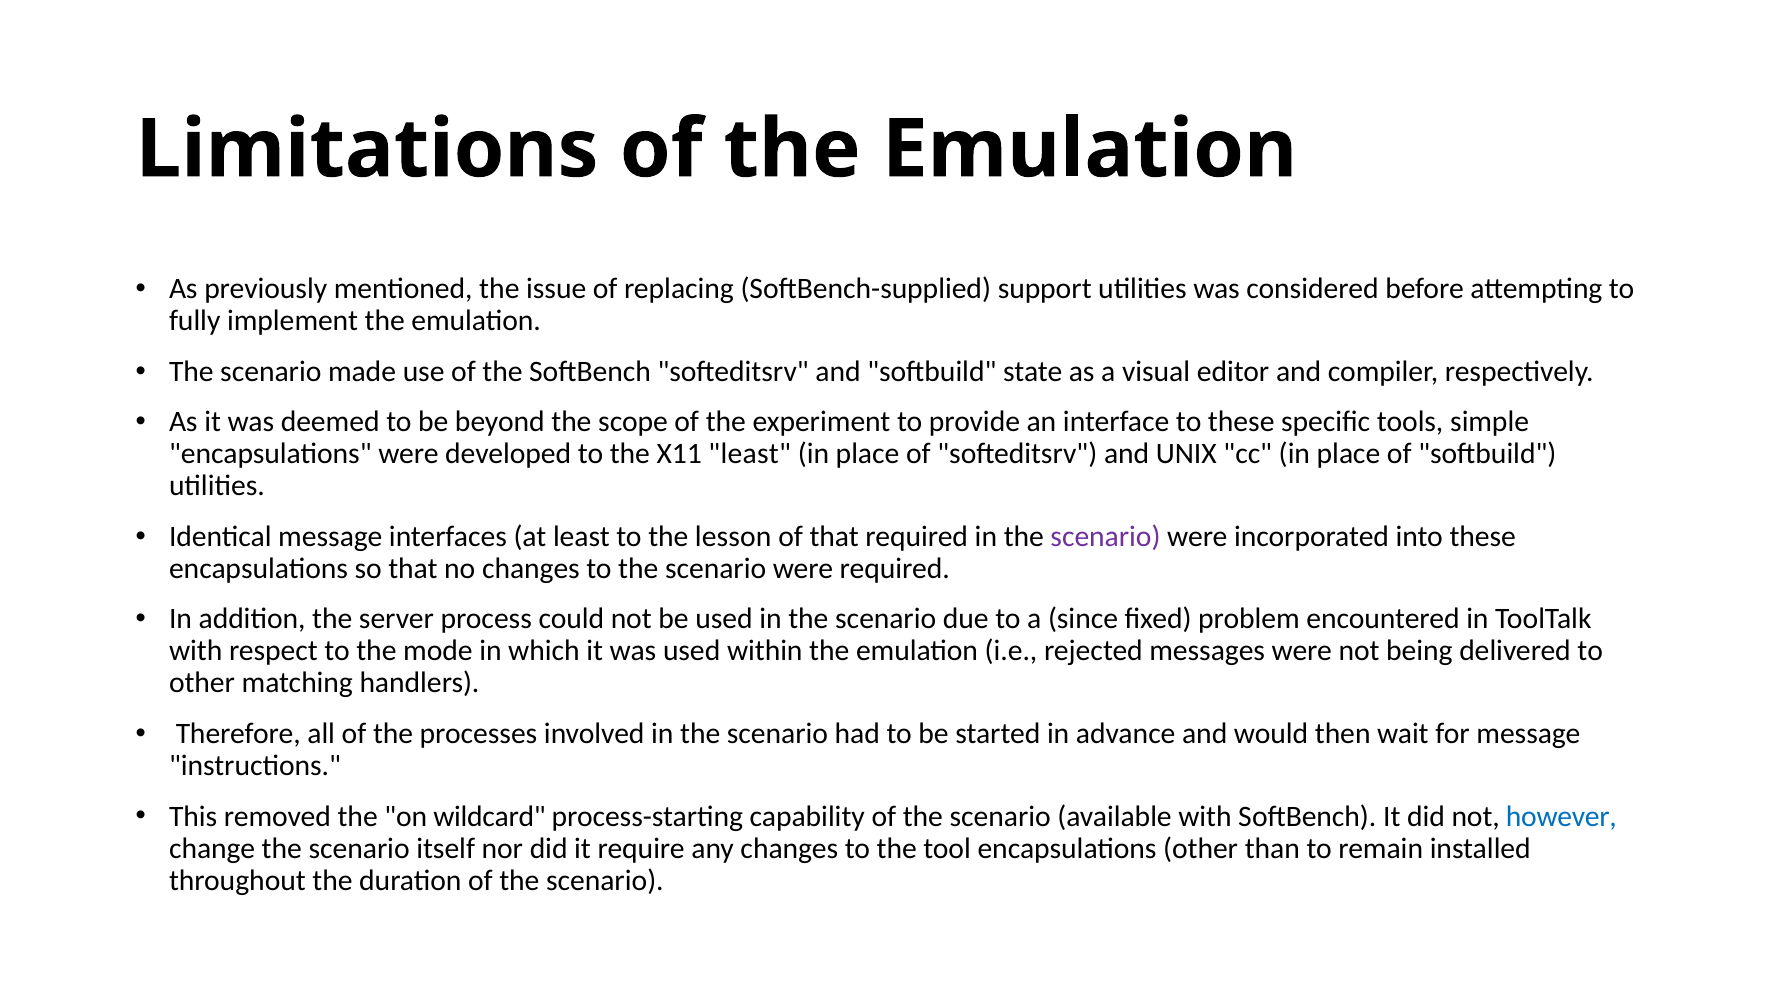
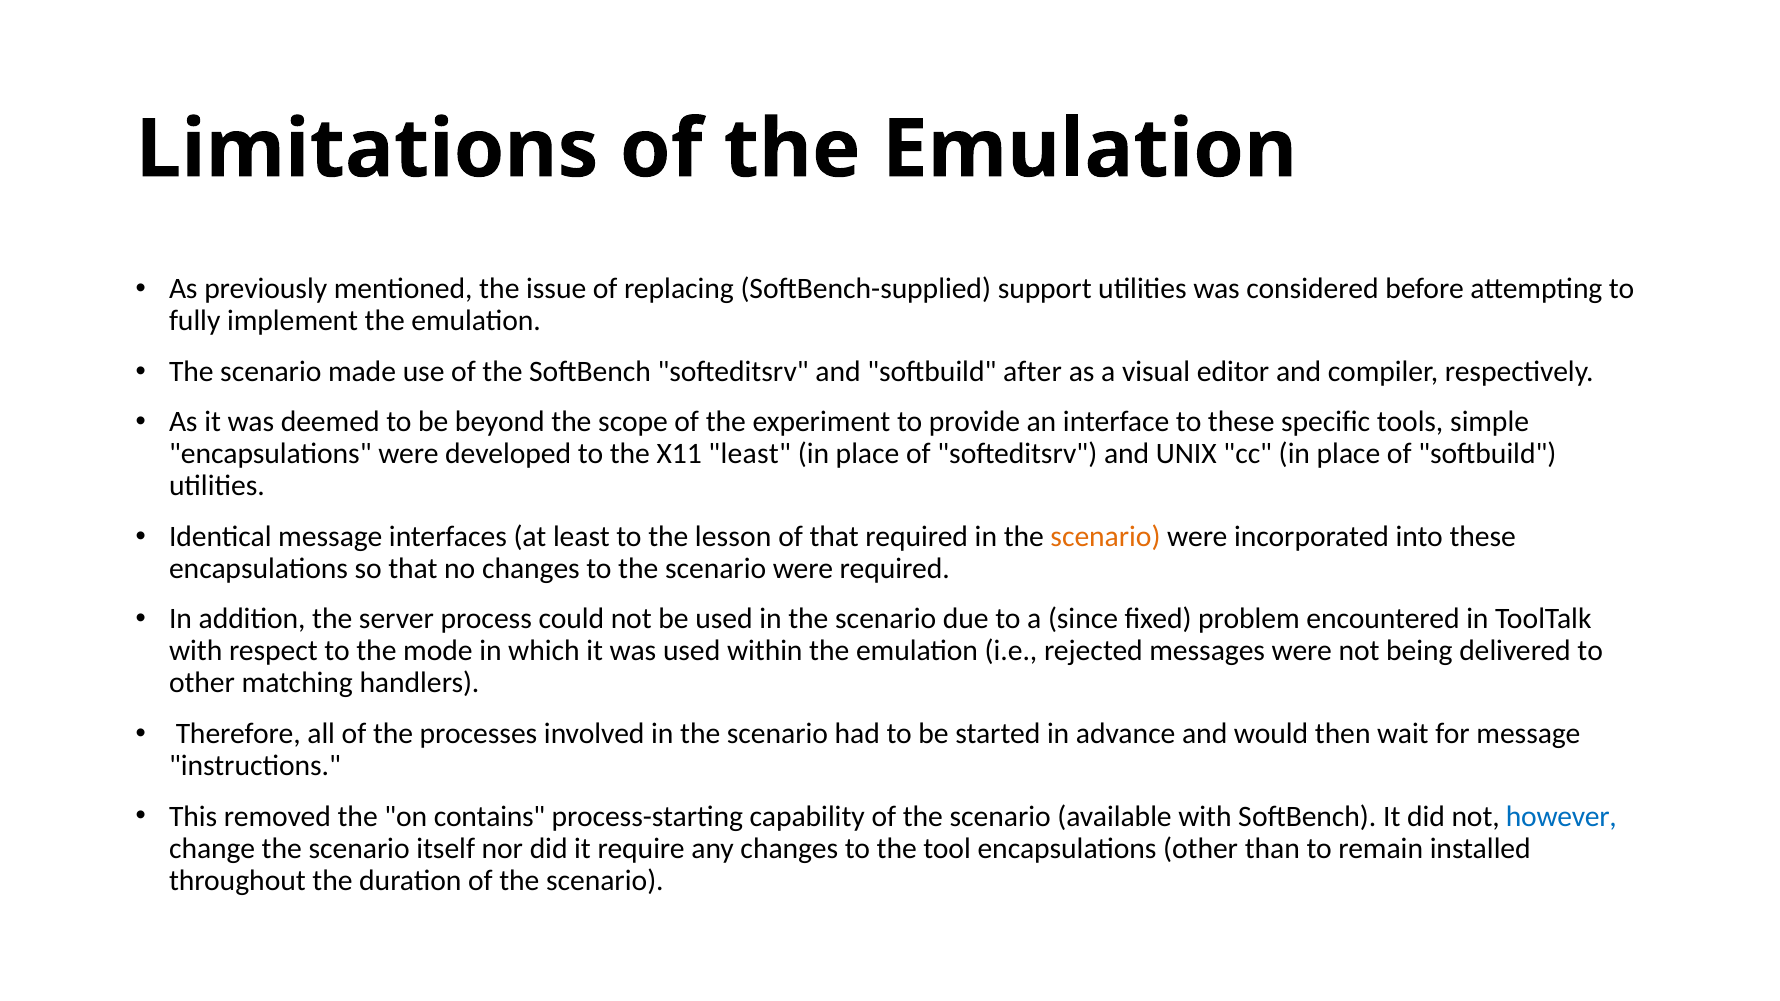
state: state -> after (1032, 372)
scenario colour: purple -> orange (1105, 537)
wildcard: wildcard -> contains (490, 816)
